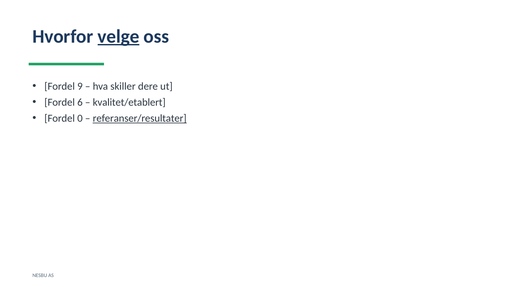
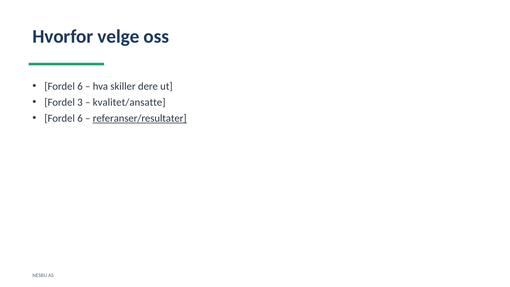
velge underline: present -> none (118, 36)
9: 9 -> 6 (80, 86)
6: 6 -> 3 (80, 102)
kvalitet/etablert: kvalitet/etablert -> kvalitet/ansatte (129, 102)
0: 0 -> 6 (80, 118)
